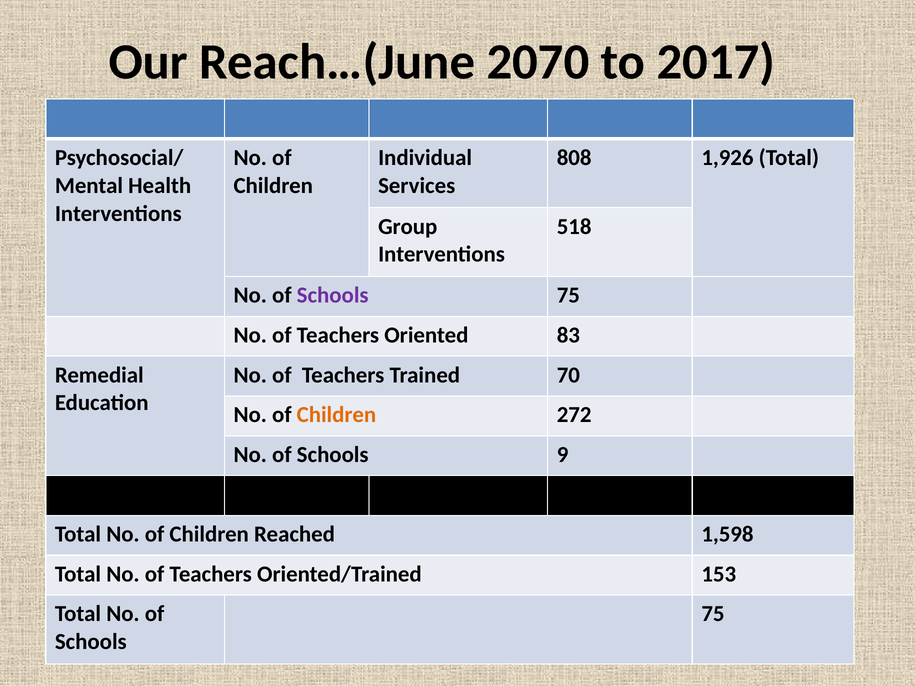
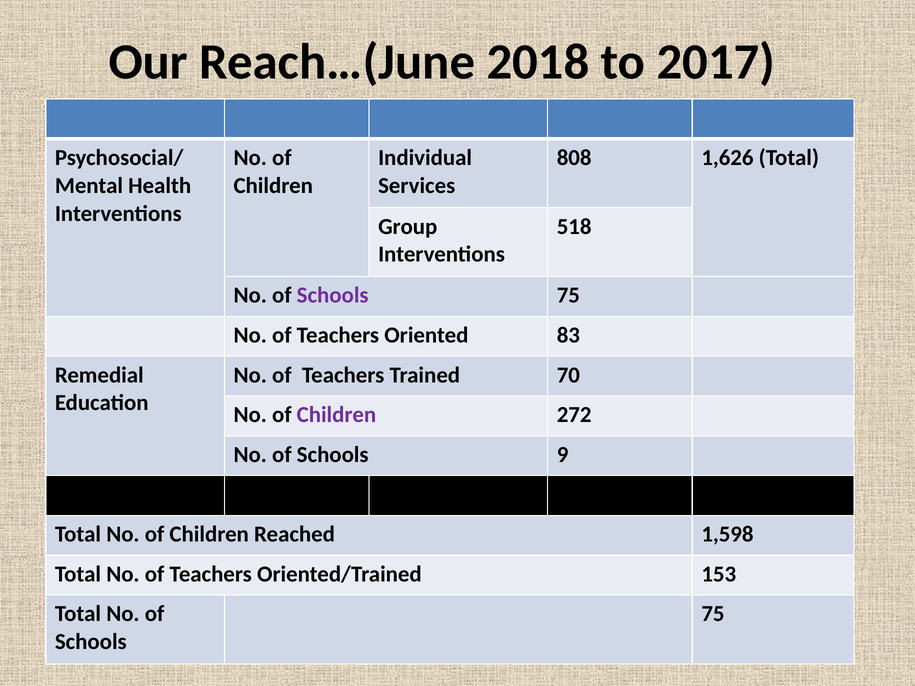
2070: 2070 -> 2018 (538, 62)
1,926: 1,926 -> 1,626 (727, 158)
Children colour: orange -> purple (336, 415)
